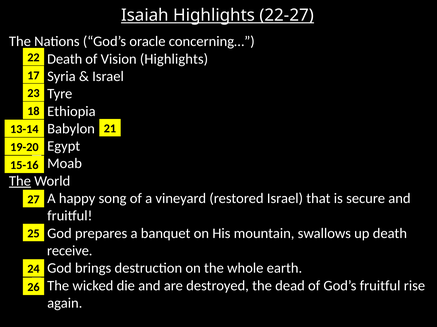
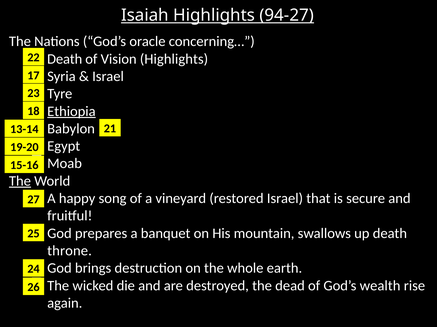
22-27: 22-27 -> 94-27 (287, 15)
Ethiopia underline: none -> present (71, 111)
receive: receive -> throne (70, 251)
God’s fruitful: fruitful -> wealth (380, 286)
